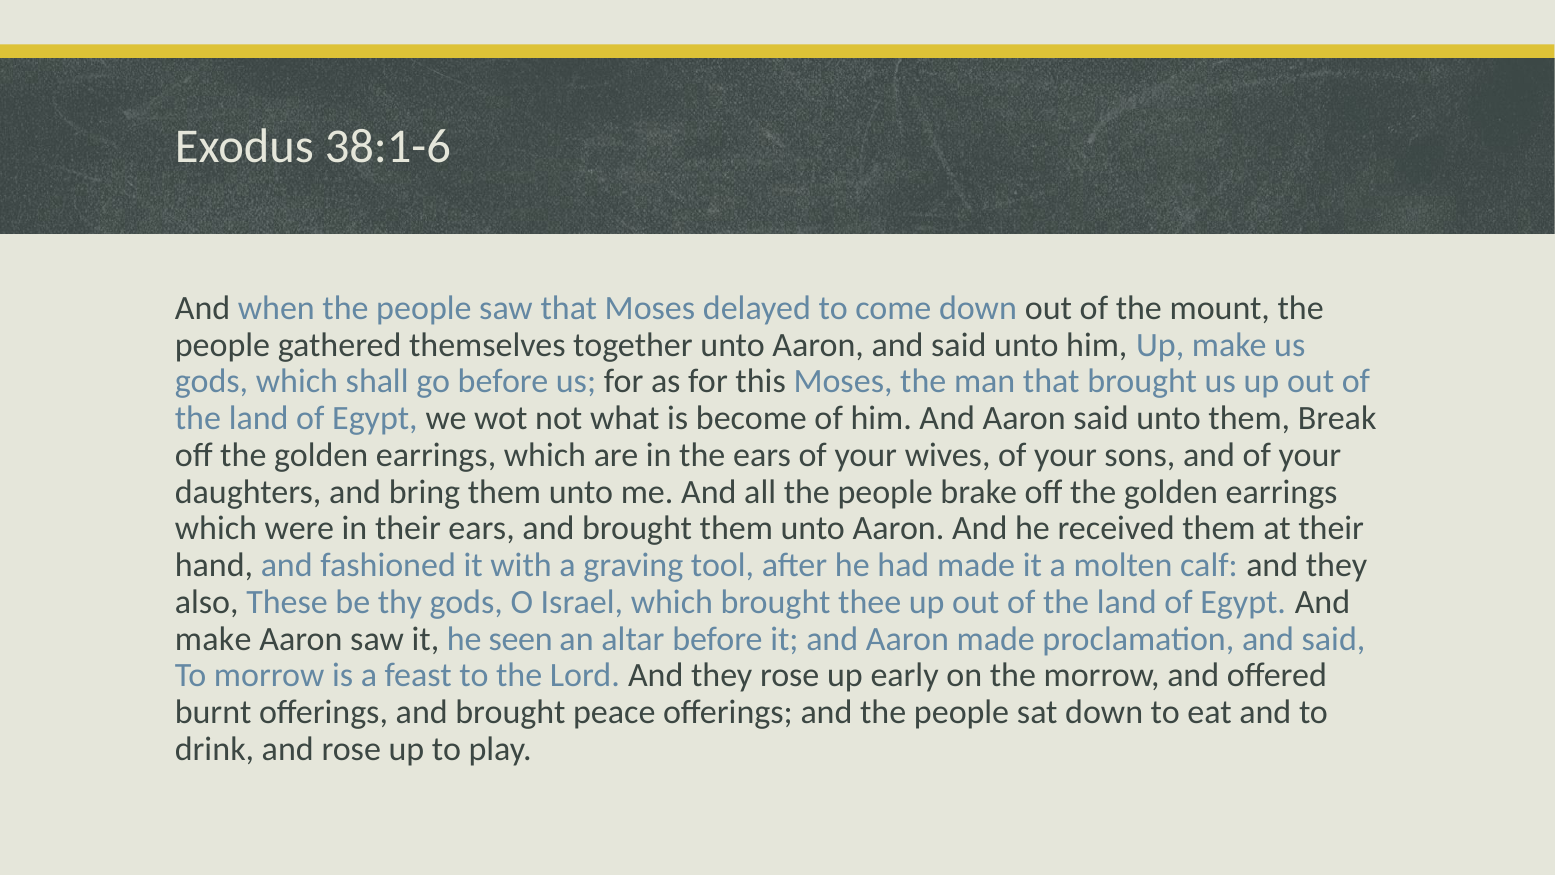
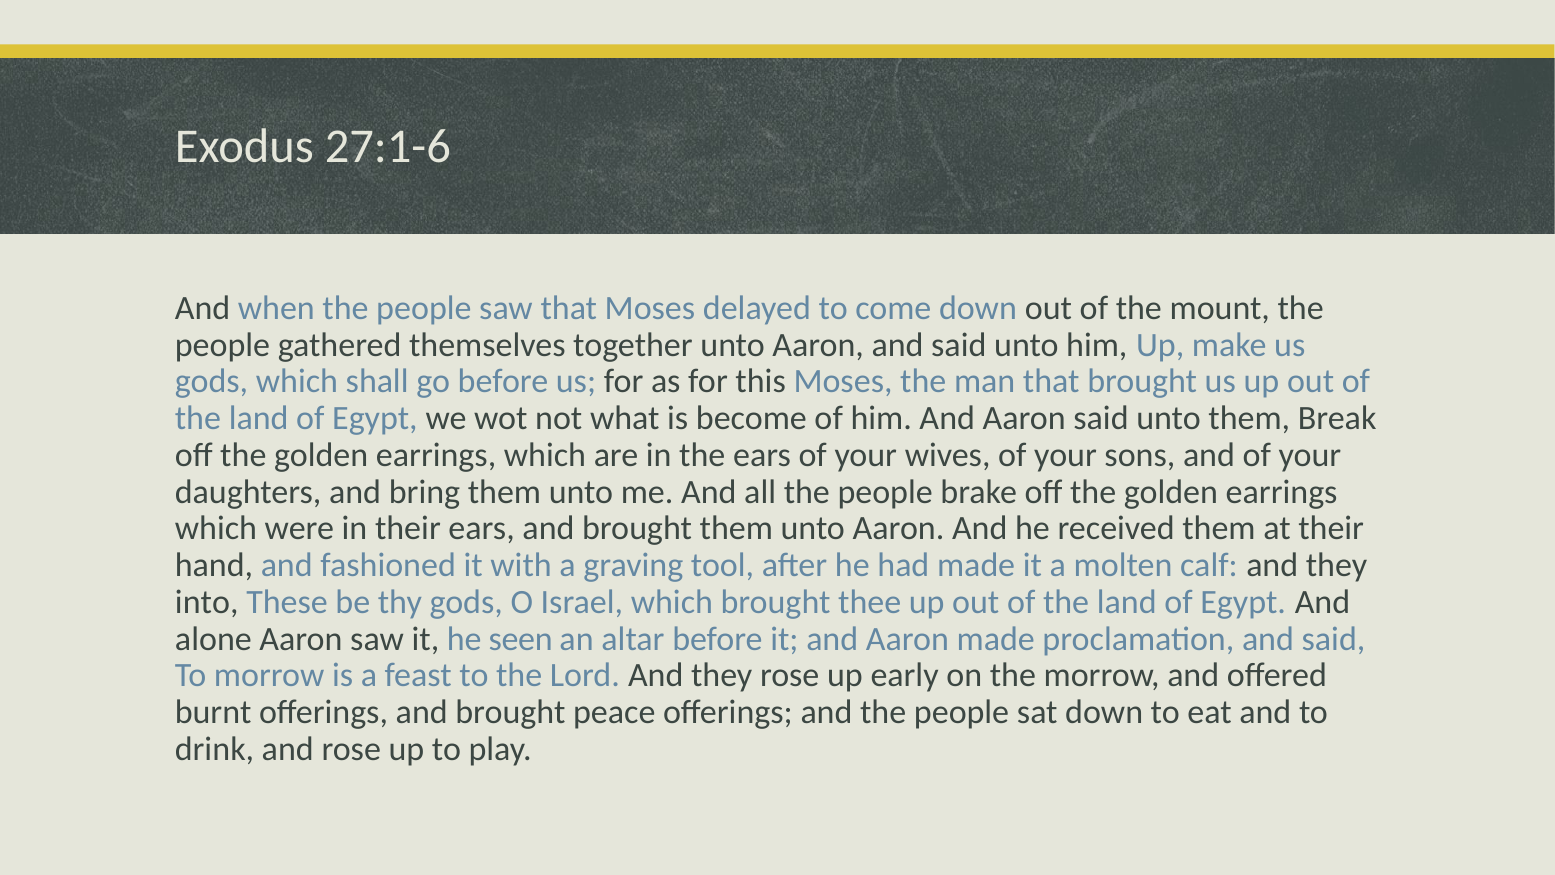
38:1-6: 38:1-6 -> 27:1-6 (388, 147)
also: also -> into (207, 602)
make: make -> alone (213, 639)
